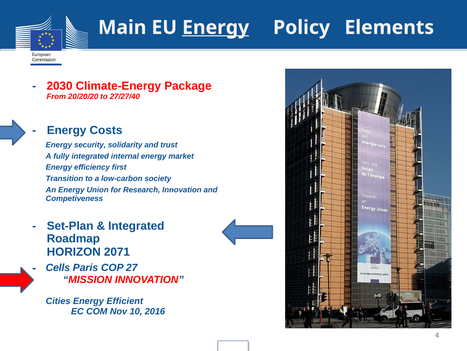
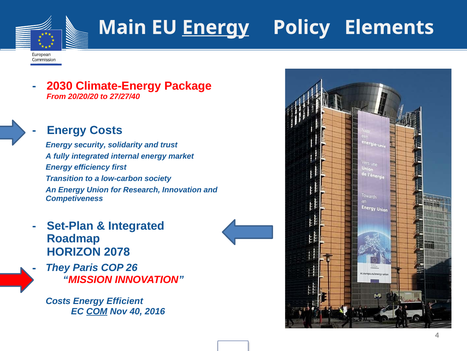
2071: 2071 -> 2078 (117, 251)
Cells: Cells -> They (58, 267)
27: 27 -> 26 (132, 267)
Cities: Cities -> Costs (58, 300)
COM underline: none -> present (97, 311)
10: 10 -> 40 (136, 311)
